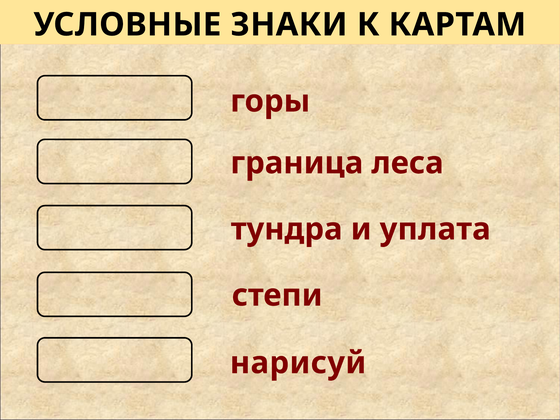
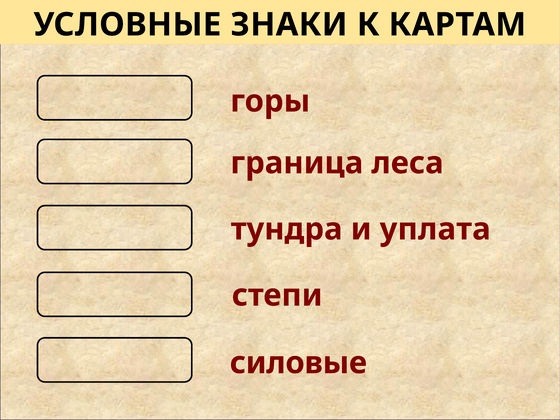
нарисуй: нарисуй -> силовые (298, 363)
